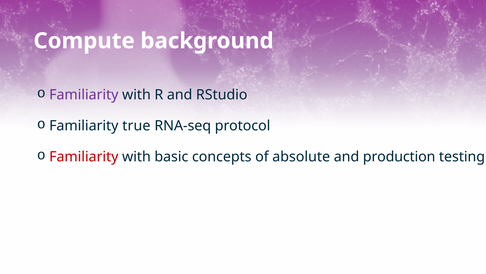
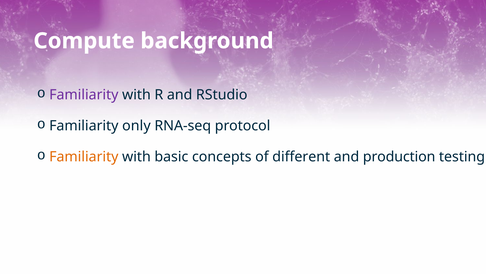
true: true -> only (136, 125)
Familiarity colour: red -> orange (84, 156)
absolute: absolute -> different (301, 156)
